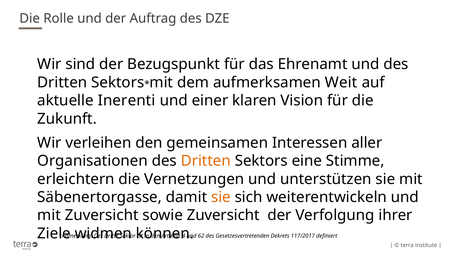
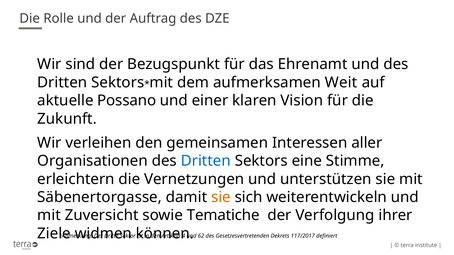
Inerenti: Inerenti -> Possano (127, 101)
Dritten colour: orange -> blue (206, 161)
sowie Zuversicht: Zuversicht -> Tematiche (223, 216)
